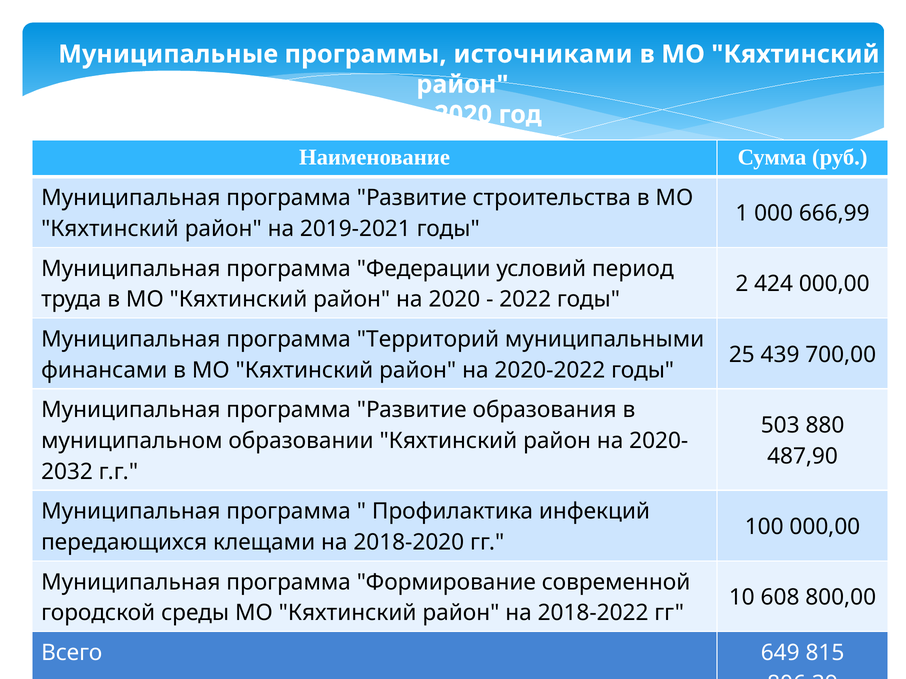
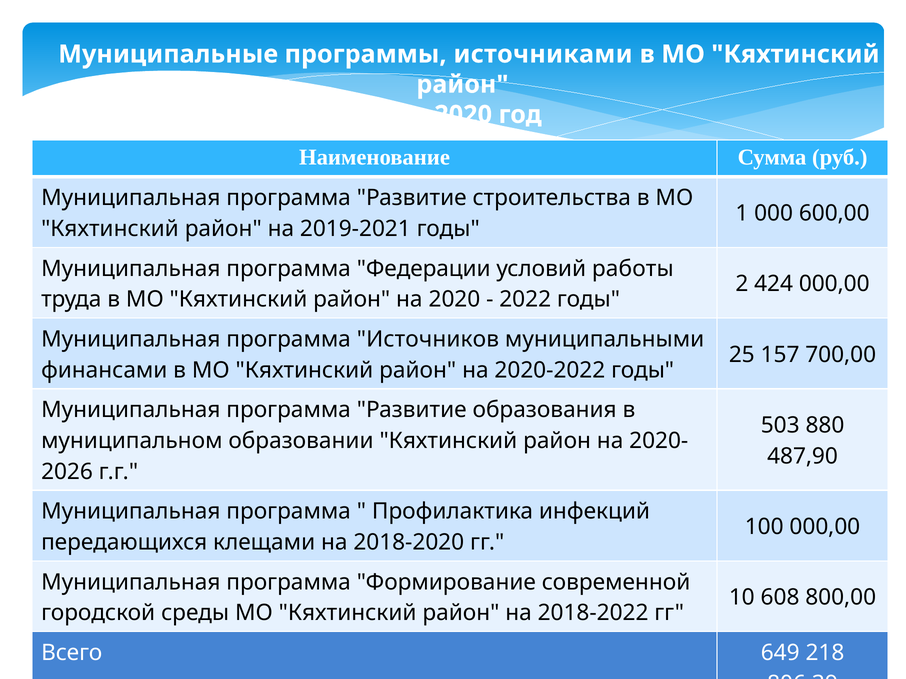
666,99: 666,99 -> 600,00 (834, 213)
период: период -> работы (633, 269)
Территорий: Территорий -> Источников (428, 340)
439: 439 -> 157 (780, 355)
2032: 2032 -> 2026 (67, 472)
815: 815 -> 218 (825, 653)
